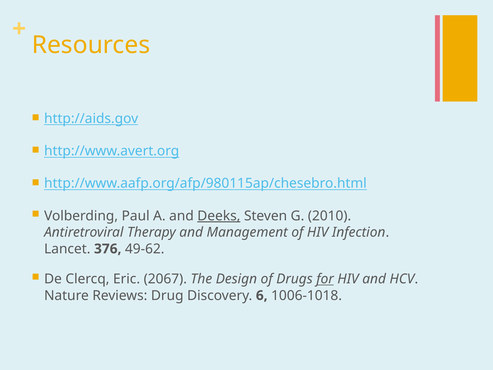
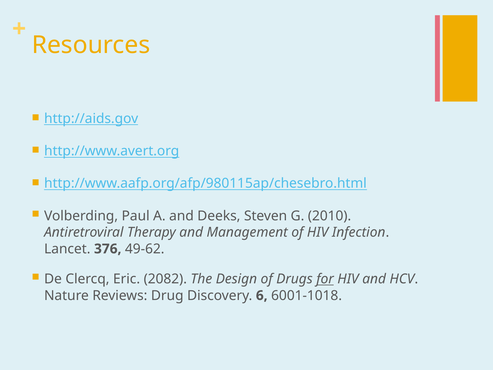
Deeks underline: present -> none (219, 216)
2067: 2067 -> 2082 (165, 279)
1006-1018: 1006-1018 -> 6001-1018 (307, 295)
